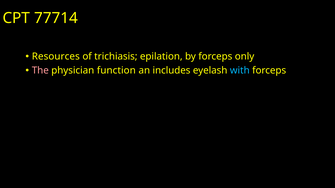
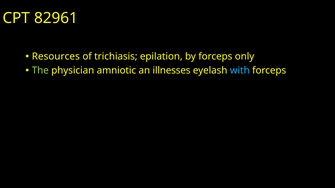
77714: 77714 -> 82961 (56, 18)
The colour: pink -> light green (40, 71)
function: function -> amniotic (116, 71)
includes: includes -> illnesses (172, 71)
